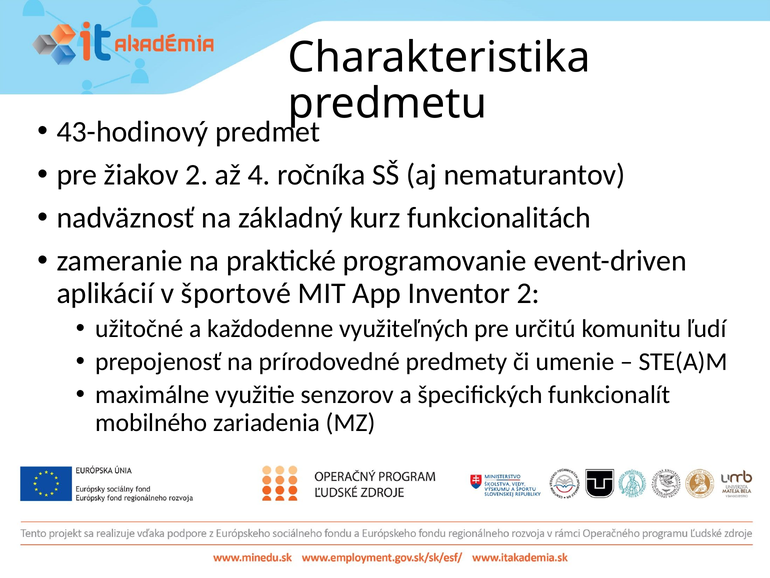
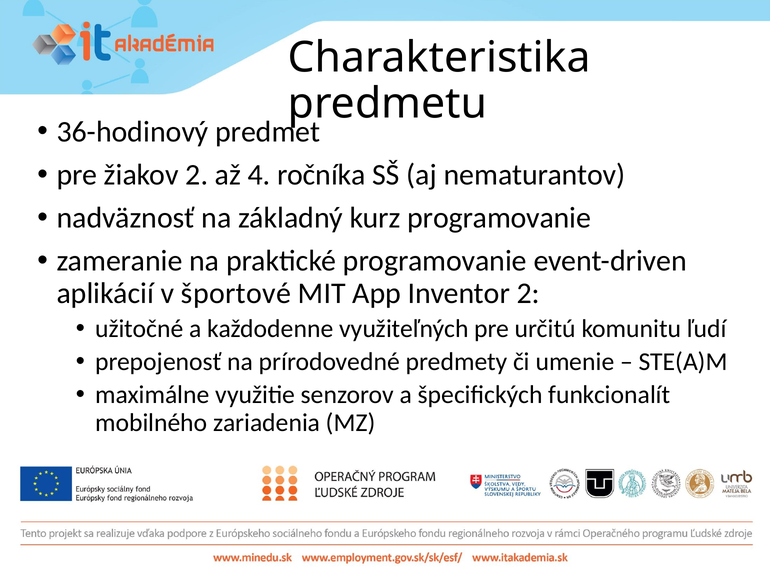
43-hodinový: 43-hodinový -> 36-hodinový (133, 132)
kurz funkcionalitách: funkcionalitách -> programovanie (499, 218)
